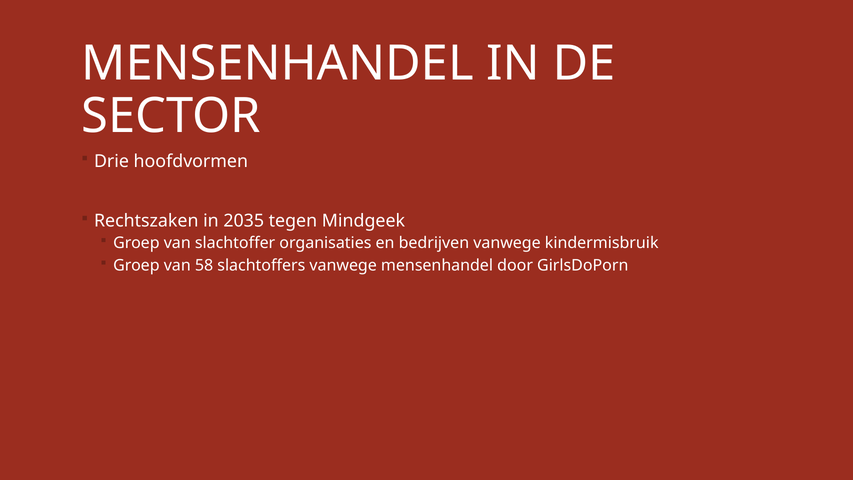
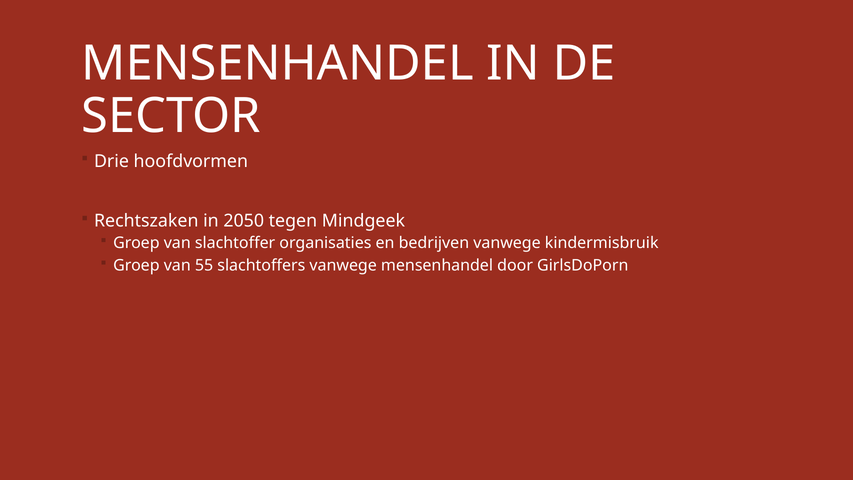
2035: 2035 -> 2050 (244, 221)
58: 58 -> 55 (204, 265)
